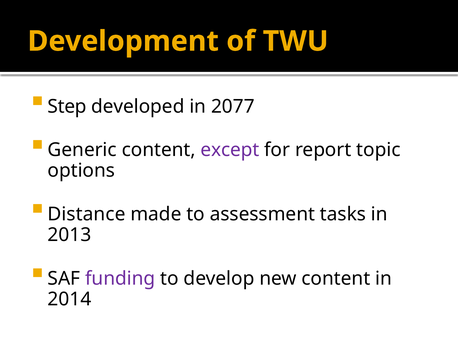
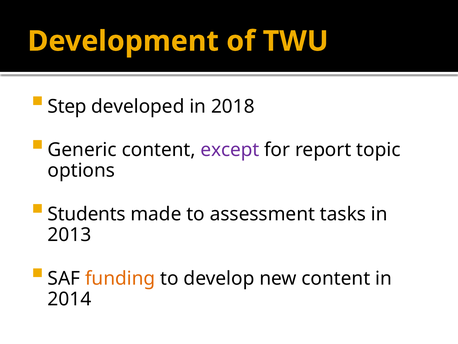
2077: 2077 -> 2018 (233, 106)
Distance: Distance -> Students (87, 214)
funding colour: purple -> orange (120, 278)
